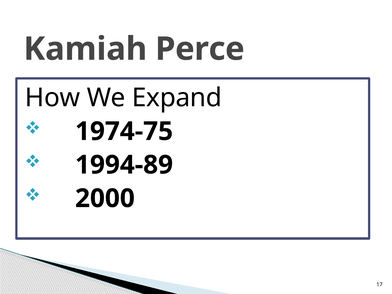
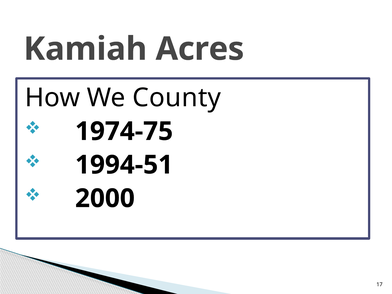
Perce: Perce -> Acres (200, 49)
Expand: Expand -> County (177, 98)
1994-89: 1994-89 -> 1994-51 (124, 165)
